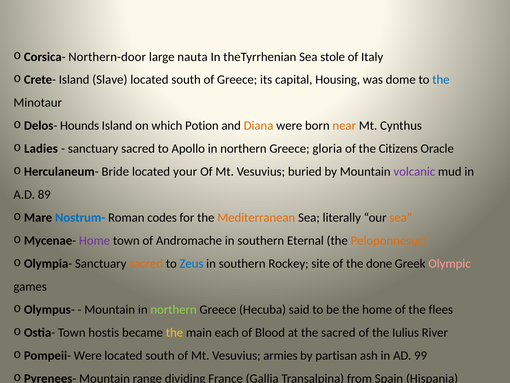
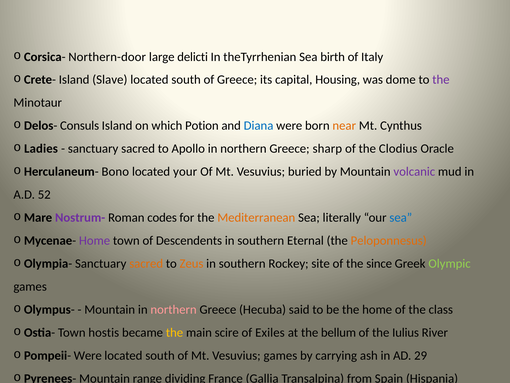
nauta: nauta -> delicti (193, 57)
stole: stole -> birth (333, 57)
the colour: blue -> purple (441, 80)
Hounds: Hounds -> Consuls (80, 126)
Diana colour: orange -> blue (259, 126)
gloria: gloria -> sharp (327, 149)
Citizens: Citizens -> Clodius (398, 149)
Bride: Bride -> Bono (115, 171)
89: 89 -> 52 (44, 194)
Nostrum- colour: blue -> purple (80, 217)
sea colour: orange -> blue (401, 217)
Andromache: Andromache -> Descendents (189, 240)
Zeus colour: blue -> orange (192, 263)
done: done -> since (379, 263)
Olympic colour: pink -> light green (450, 263)
northern colour: light green -> pink (174, 309)
flees: flees -> class (441, 309)
each: each -> scire (227, 332)
Blood: Blood -> Exiles (270, 332)
the sacred: sacred -> bellum (338, 332)
Vesuvius armies: armies -> games (280, 355)
partisan: partisan -> carrying (336, 355)
99: 99 -> 29 (421, 355)
